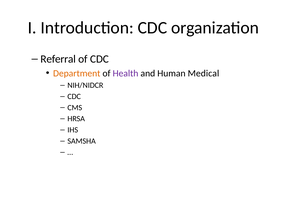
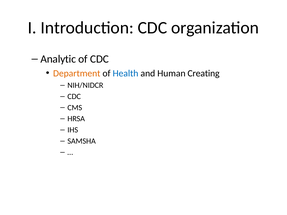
Referral: Referral -> Analytic (58, 59)
Health colour: purple -> blue (126, 73)
Medical: Medical -> Creating (204, 73)
